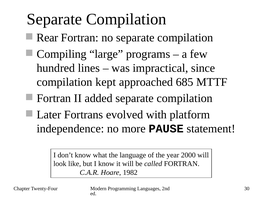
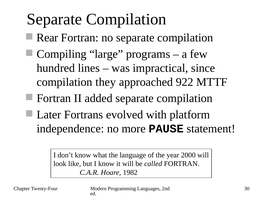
kept: kept -> they (106, 82)
685: 685 -> 922 (185, 82)
